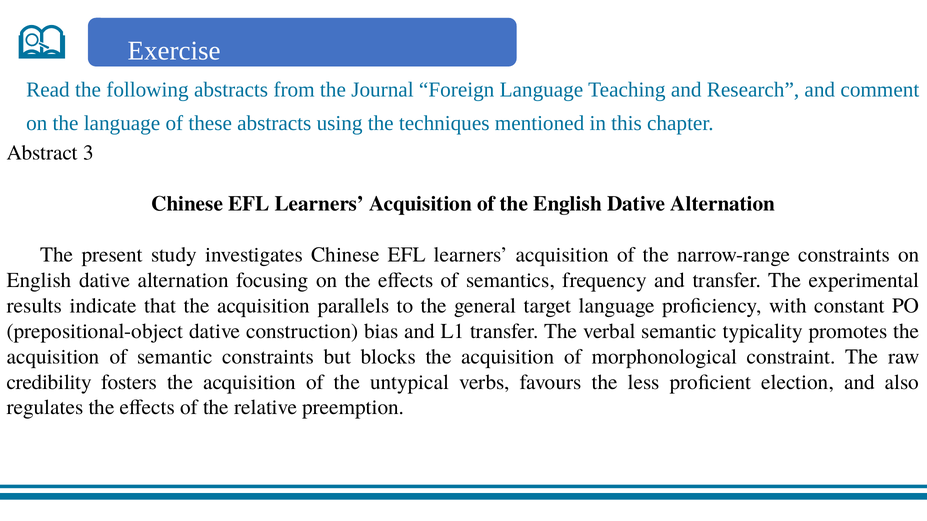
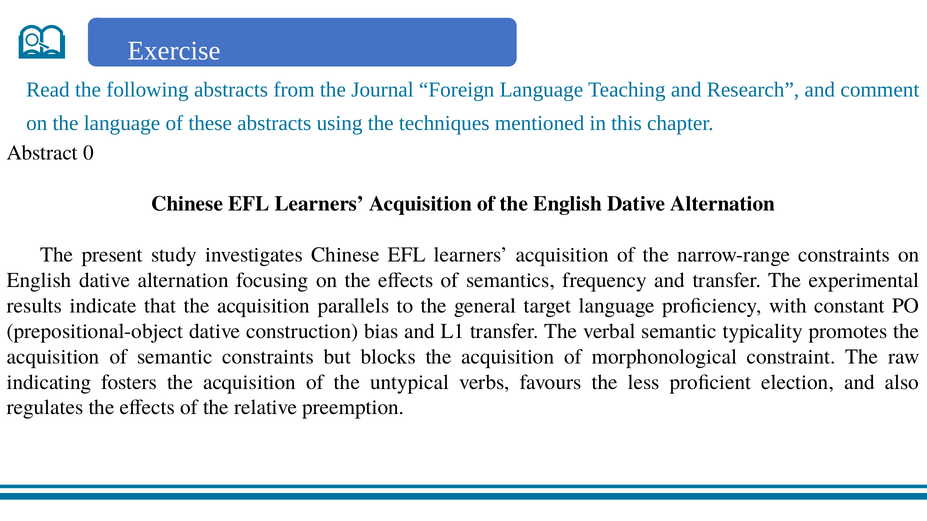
3: 3 -> 0 (88, 153)
credibility: credibility -> indicating (49, 382)
